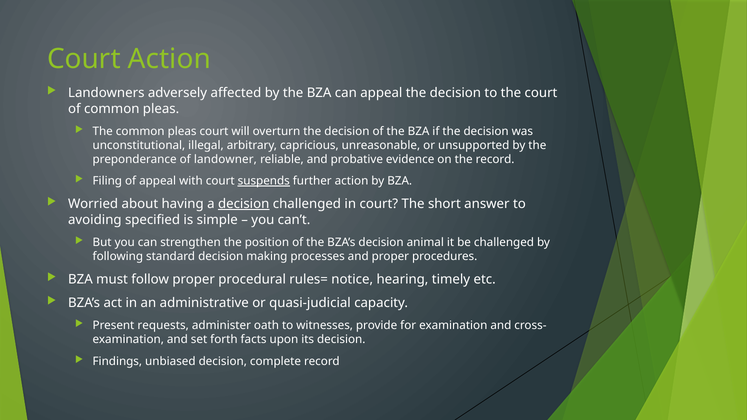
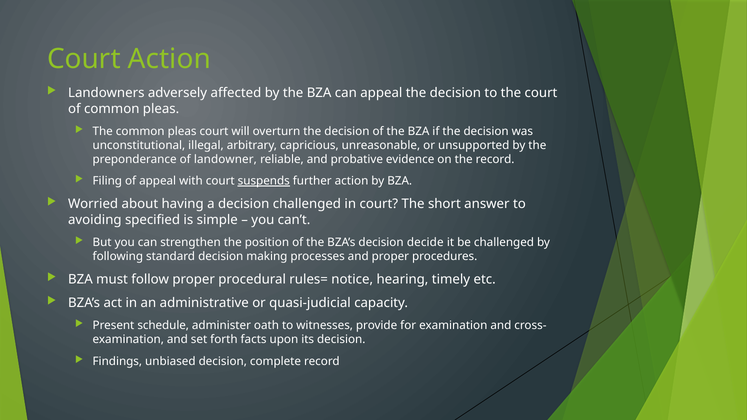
decision underline: present -> none (244, 204)
animal: animal -> decide (425, 243)
requests: requests -> schedule (163, 326)
